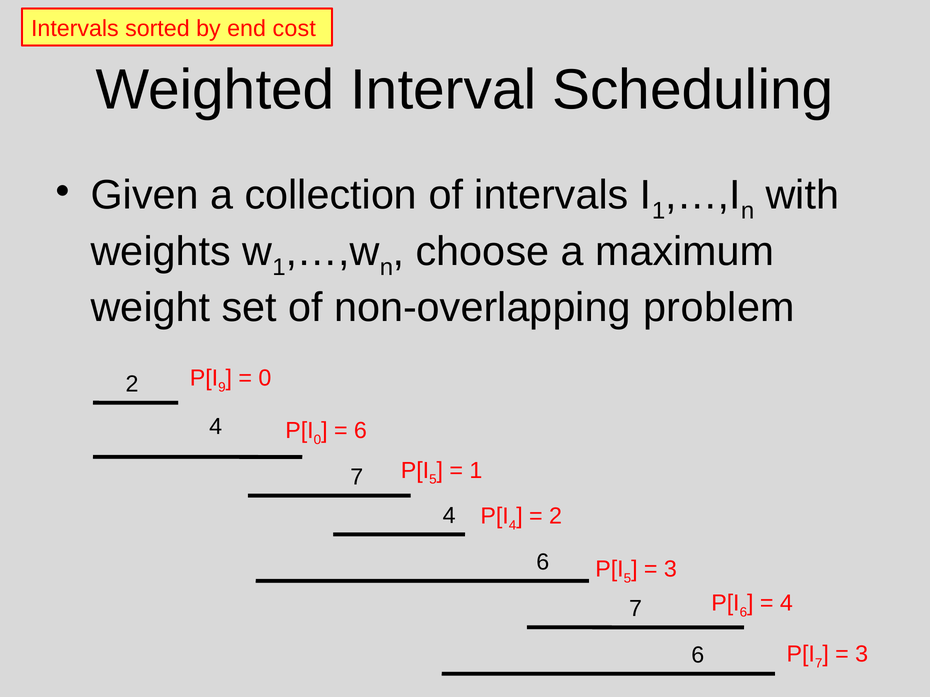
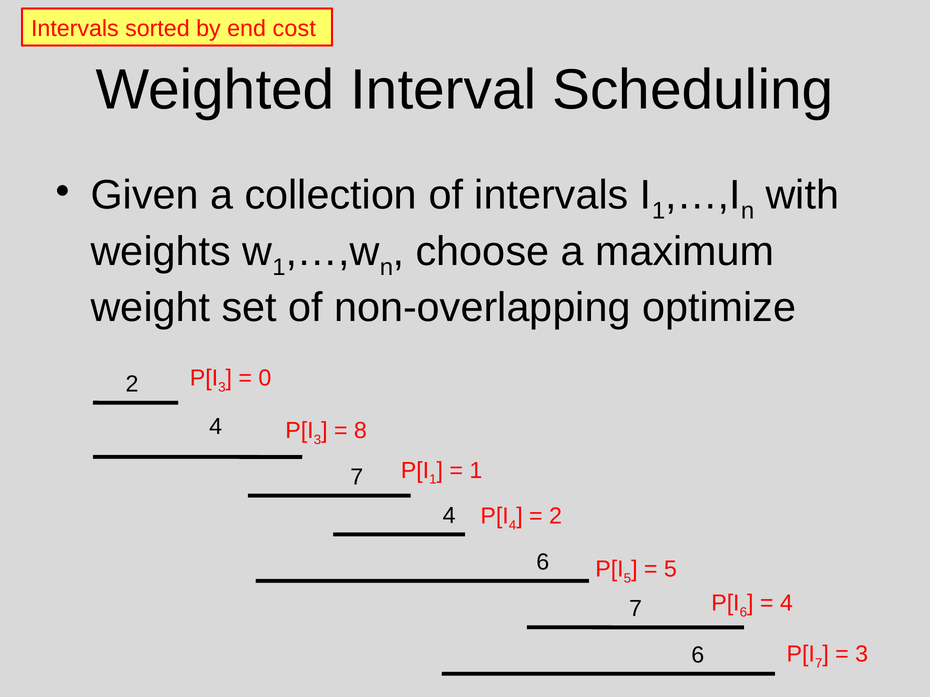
problem: problem -> optimize (719, 308)
9: 9 -> 3 (222, 387)
0: 0 -> 3 (317, 440)
6: 6 -> 8 (360, 431)
5: 5 -> 1 (433, 480)
3: 3 -> 5 (670, 570)
